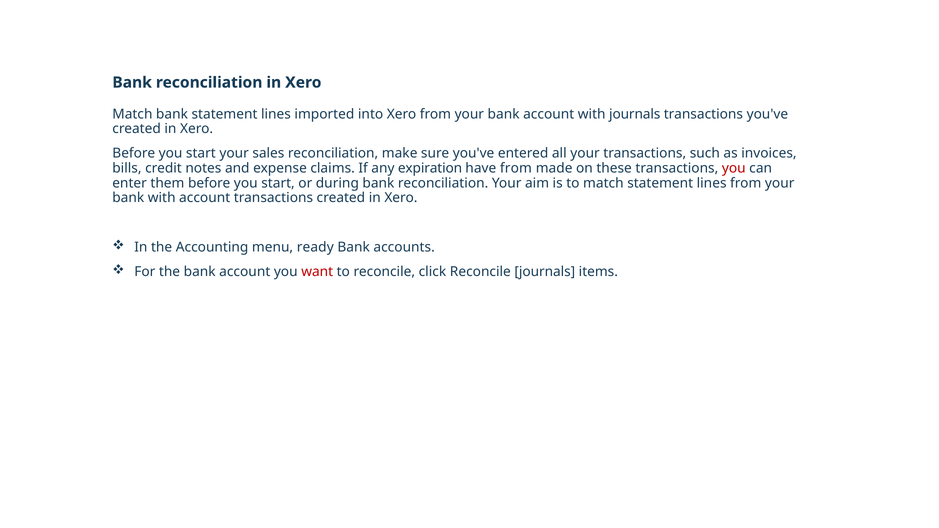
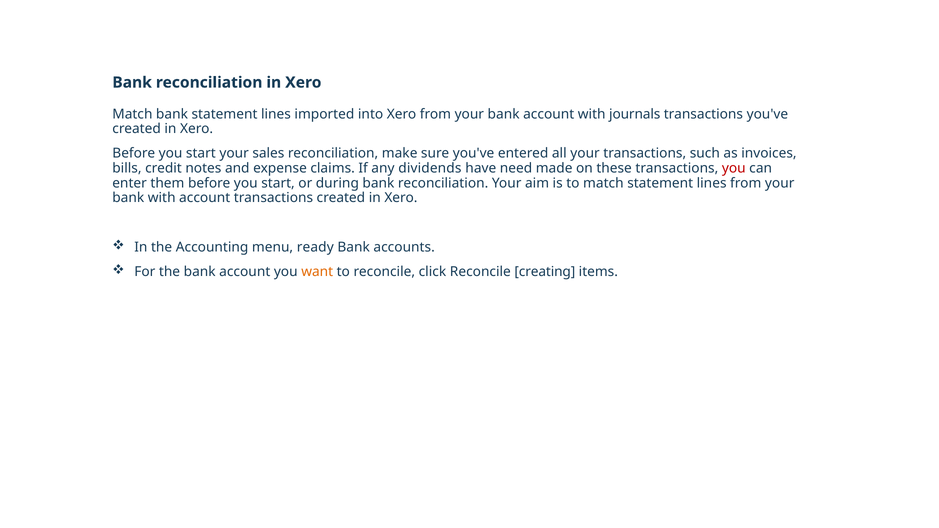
expiration: expiration -> dividends (430, 168)
have from: from -> need (516, 168)
want colour: red -> orange (317, 272)
Reconcile journals: journals -> creating (545, 272)
